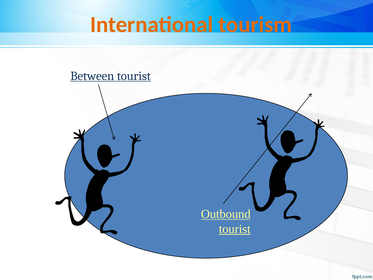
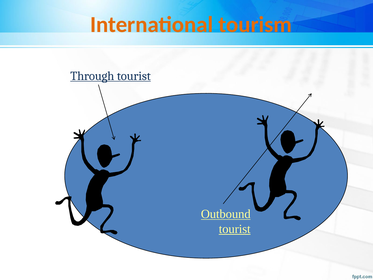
Between: Between -> Through (92, 76)
